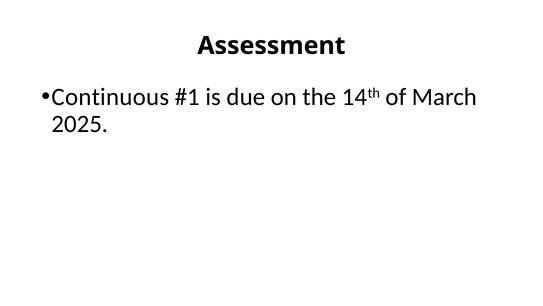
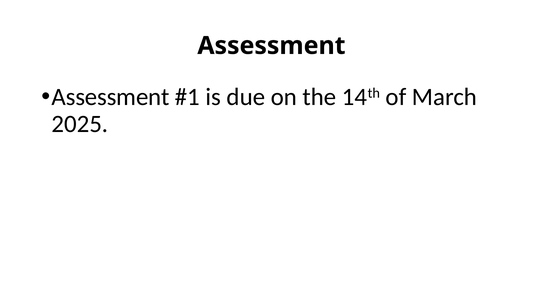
Continuous: Continuous -> Assessment (111, 97)
